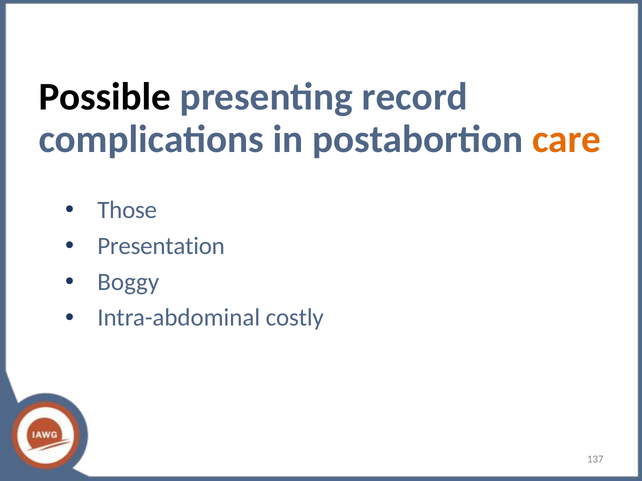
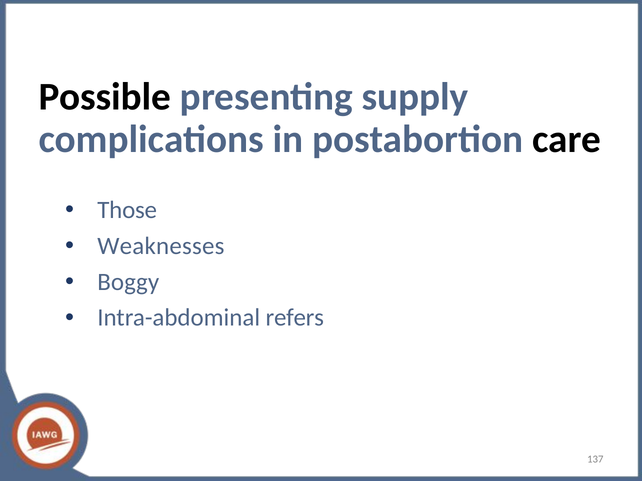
record: record -> supply (415, 97)
care colour: orange -> black (567, 139)
Presentation: Presentation -> Weaknesses (161, 246)
costly: costly -> refers (295, 318)
